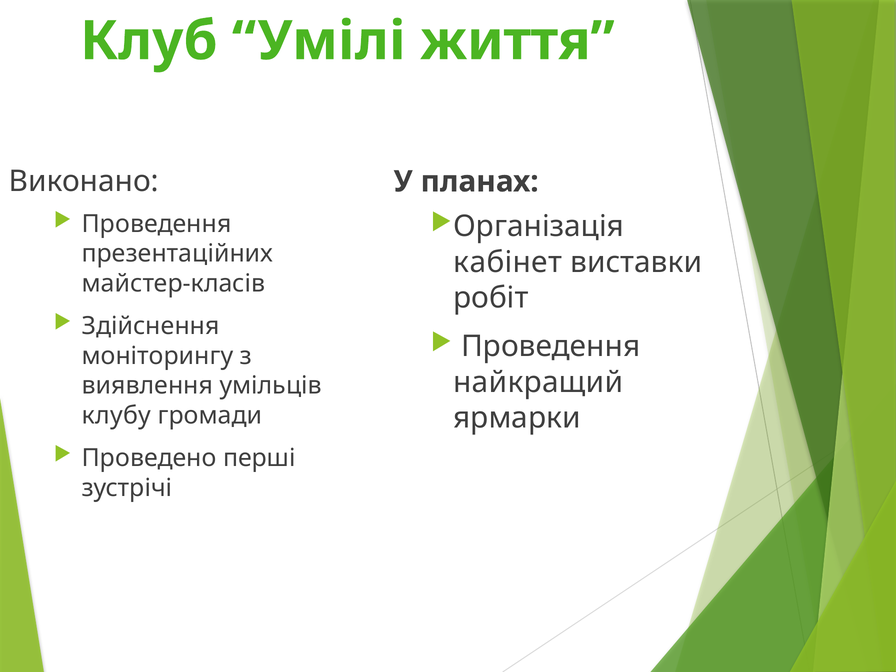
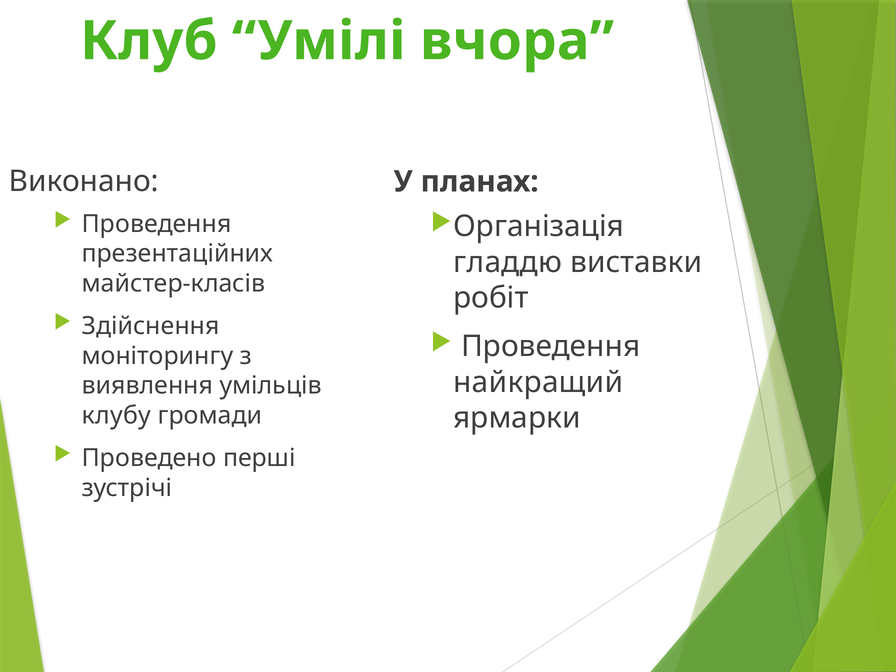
життя: життя -> вчора (517, 41)
кабінет: кабінет -> гладдю (508, 262)
